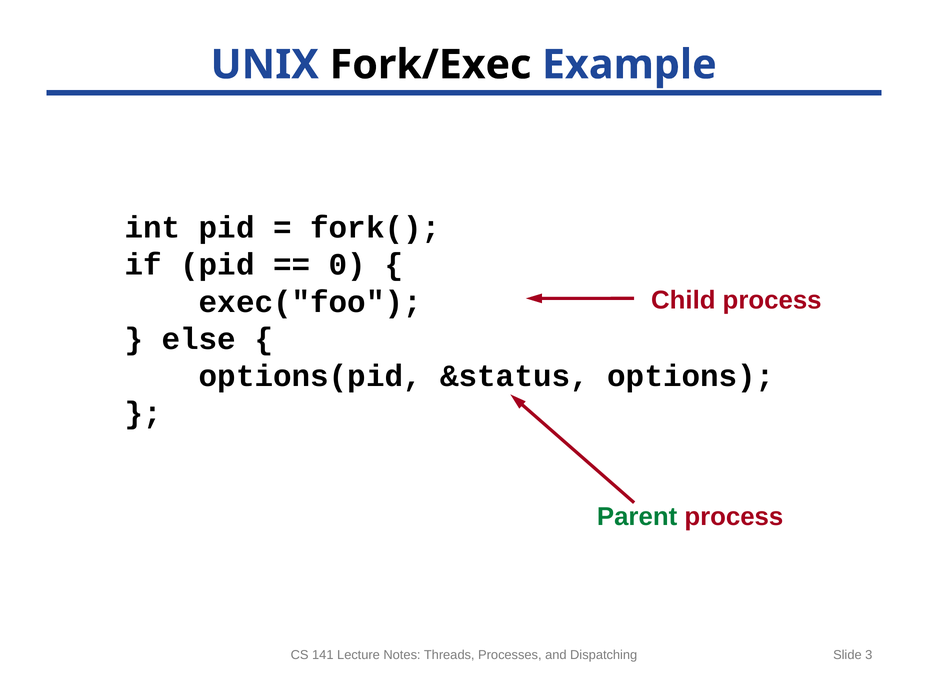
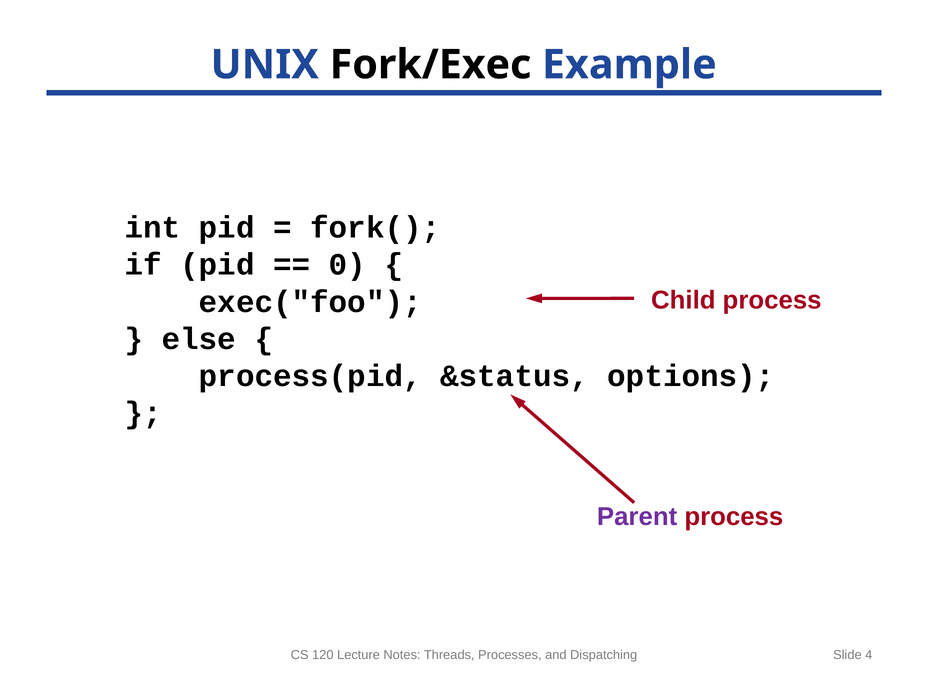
options(pid: options(pid -> process(pid (310, 376)
Parent colour: green -> purple (637, 517)
141: 141 -> 120 (323, 655)
3: 3 -> 4 (869, 655)
